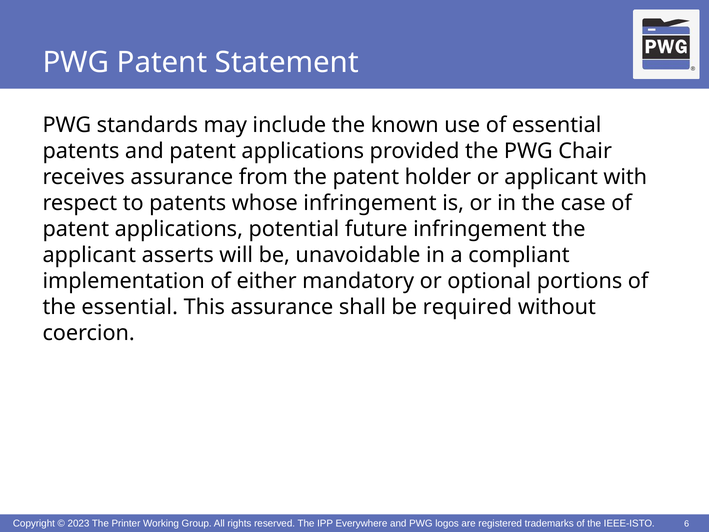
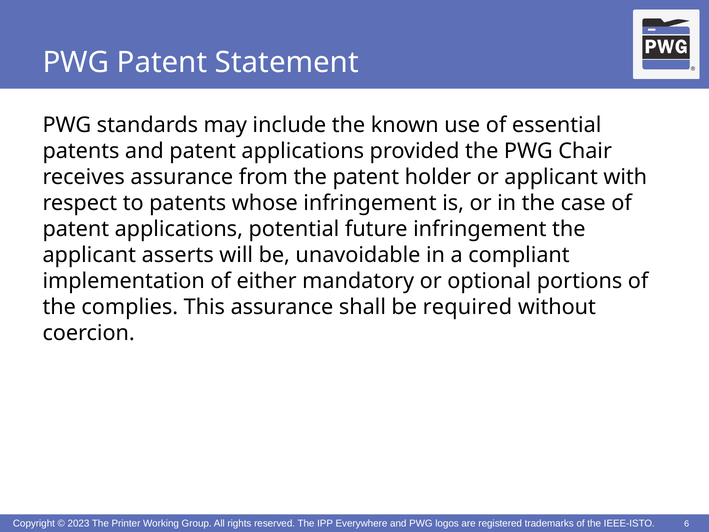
the essential: essential -> complies (130, 307)
